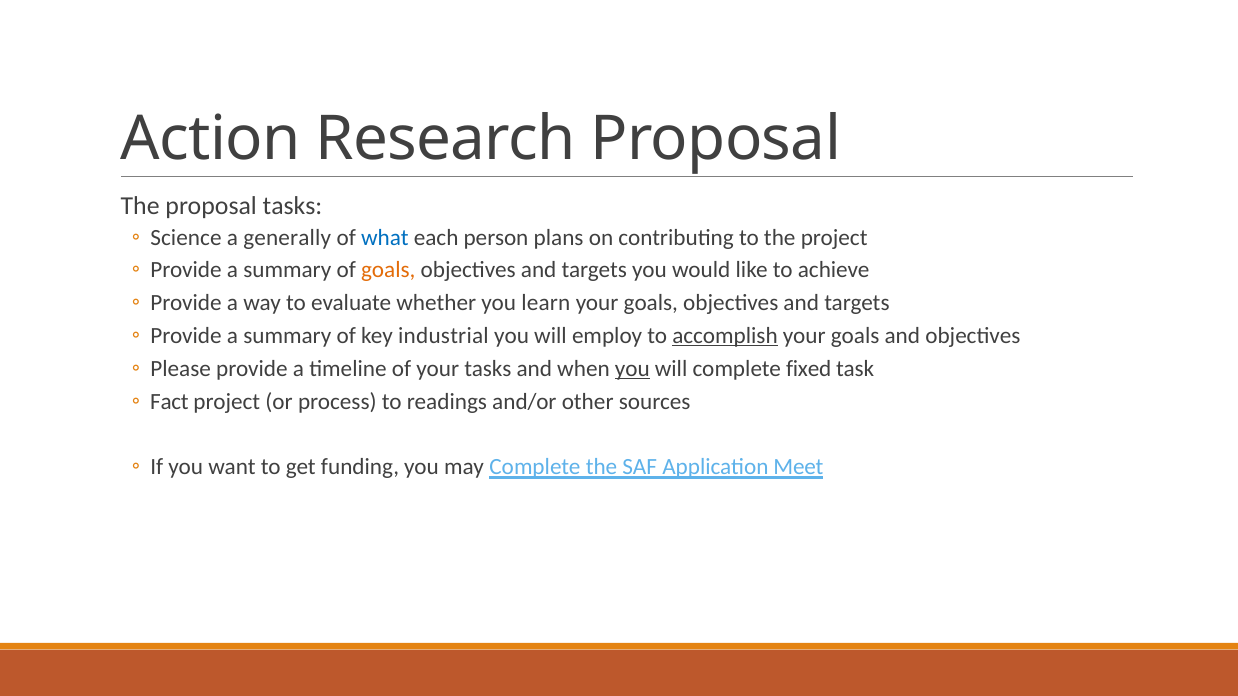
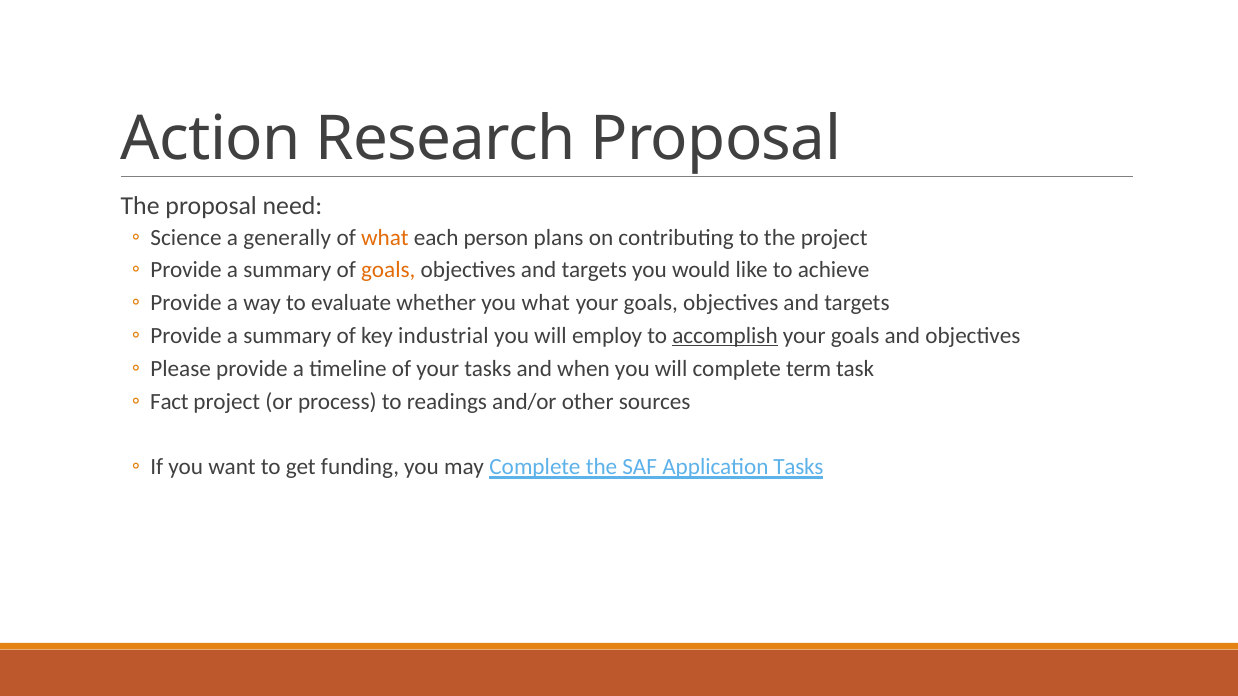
proposal tasks: tasks -> need (293, 206)
what colour: blue -> orange (385, 238)
you learn: learn -> what (546, 303)
you underline: present -> none (632, 369)
fixed: fixed -> term (809, 369)
Application Meet: Meet -> Tasks (798, 468)
